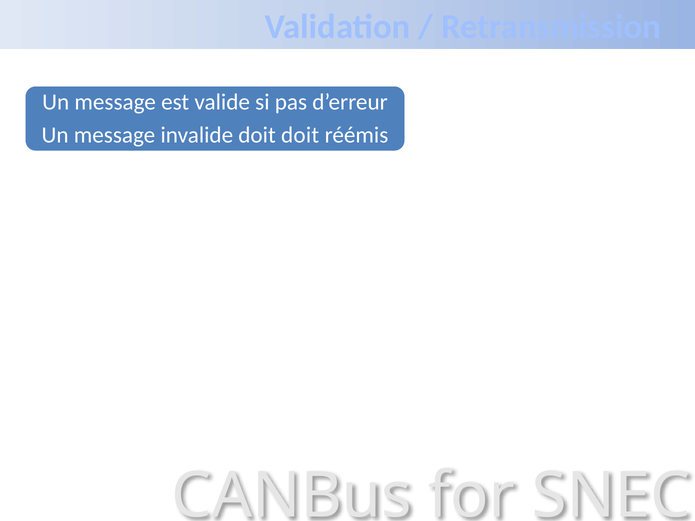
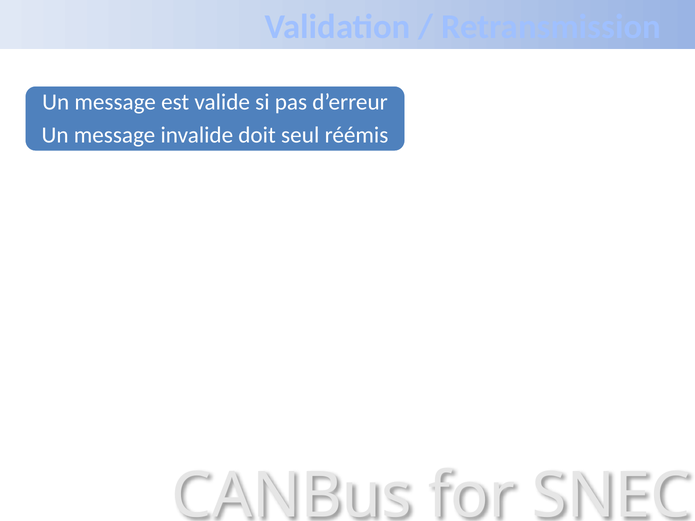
doit doit: doit -> seul (300, 135)
